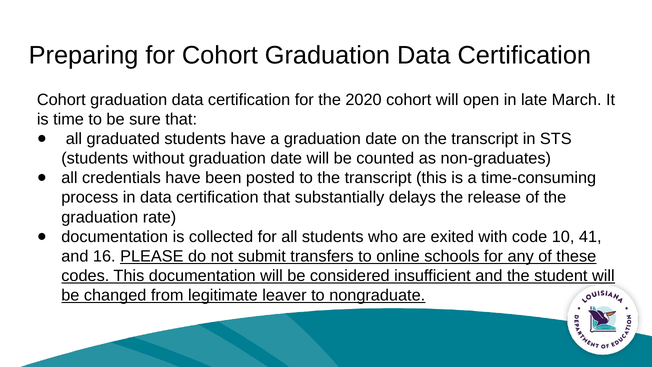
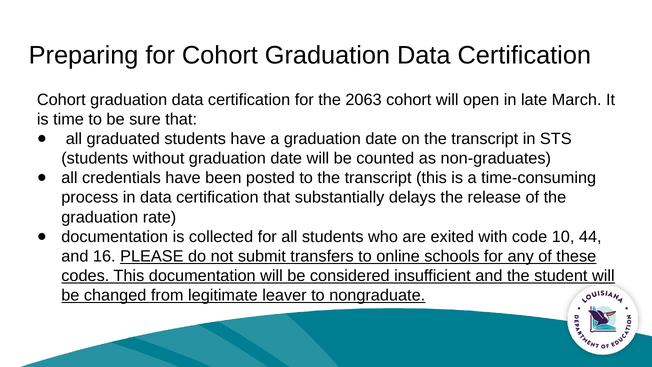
2020: 2020 -> 2063 (364, 100)
41: 41 -> 44 (590, 237)
